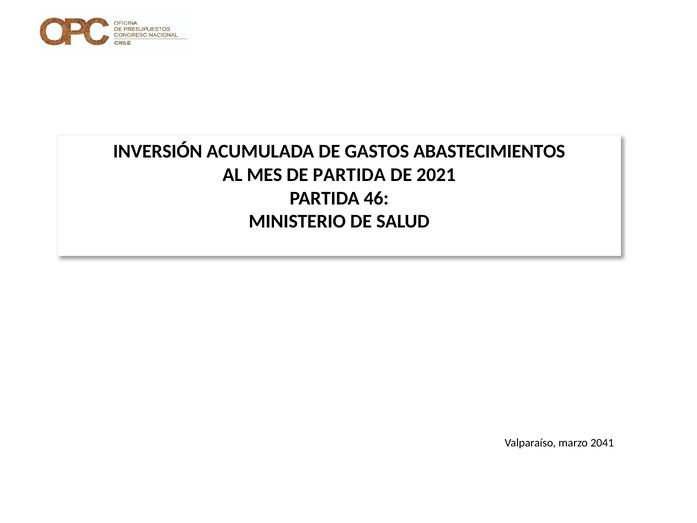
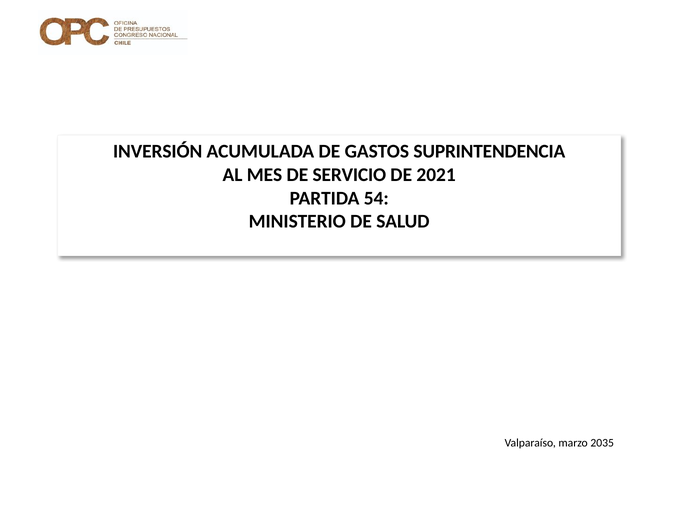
ABASTECIMIENTOS: ABASTECIMIENTOS -> SUPRINTENDENCIA (489, 152)
DE PARTIDA: PARTIDA -> SERVICIO (349, 175)
46: 46 -> 54 (376, 198)
2041: 2041 -> 2035 (602, 443)
